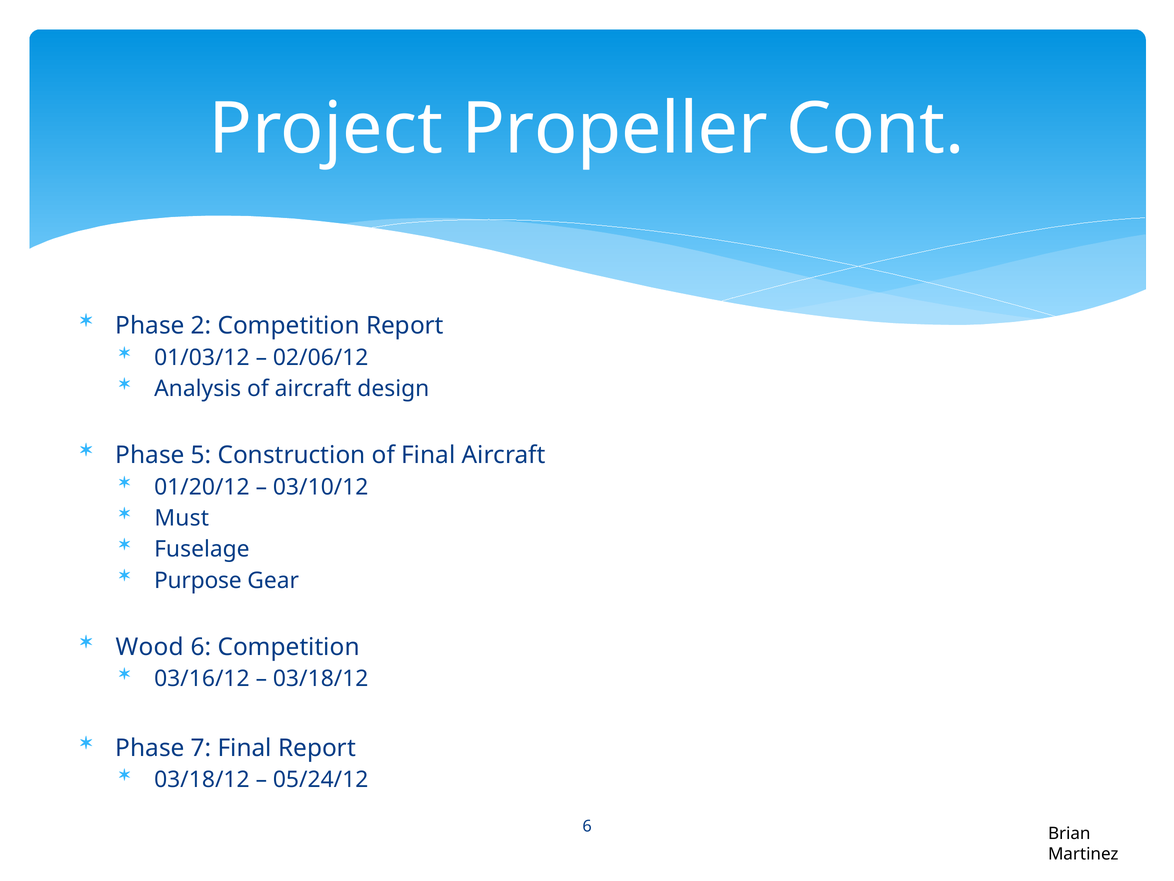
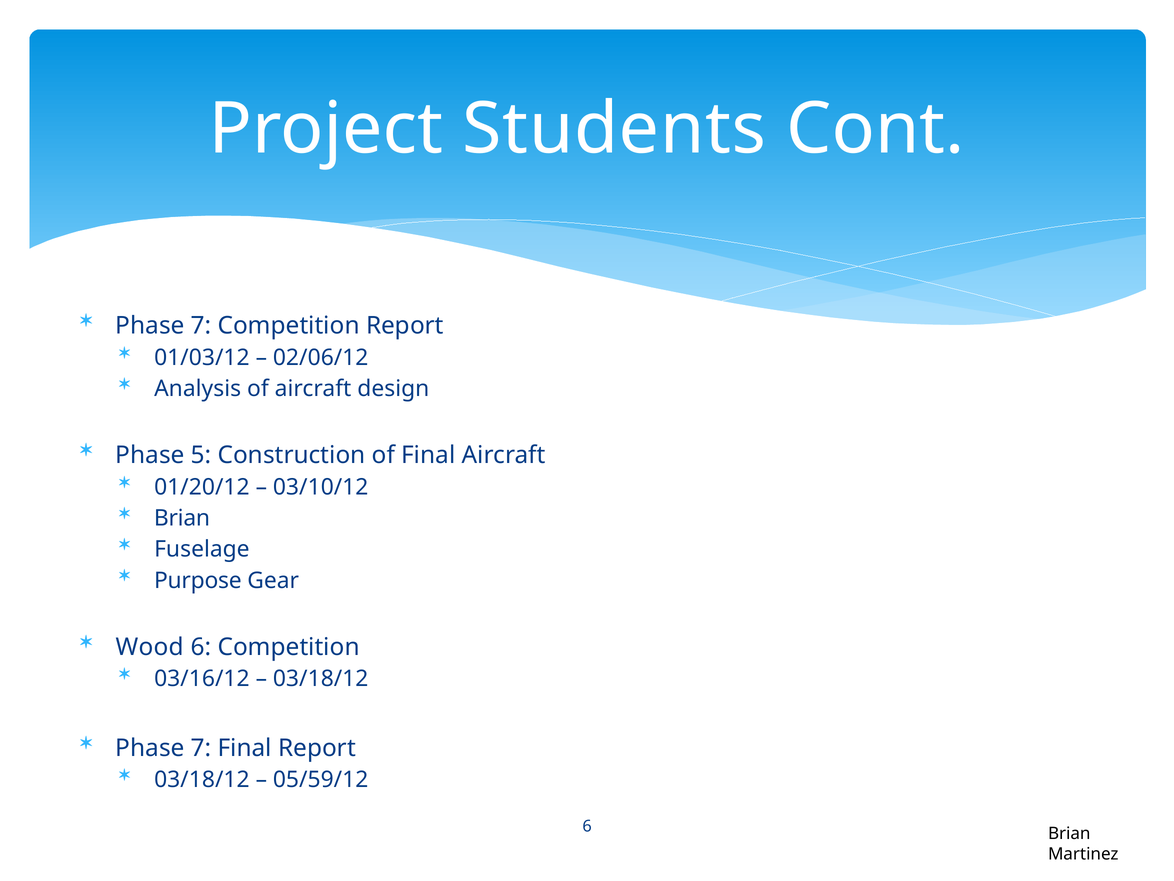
Propeller: Propeller -> Students (614, 129)
2: 2 -> 7 (201, 326)
Must: Must -> Brian (182, 518)
05/24/12: 05/24/12 -> 05/59/12 (321, 780)
